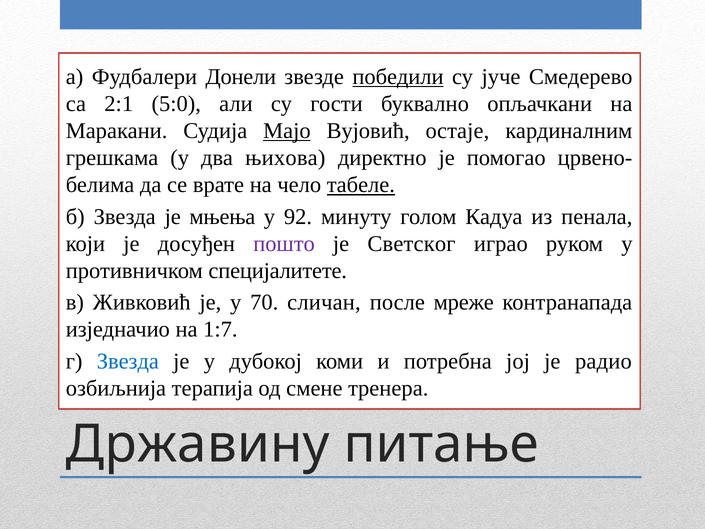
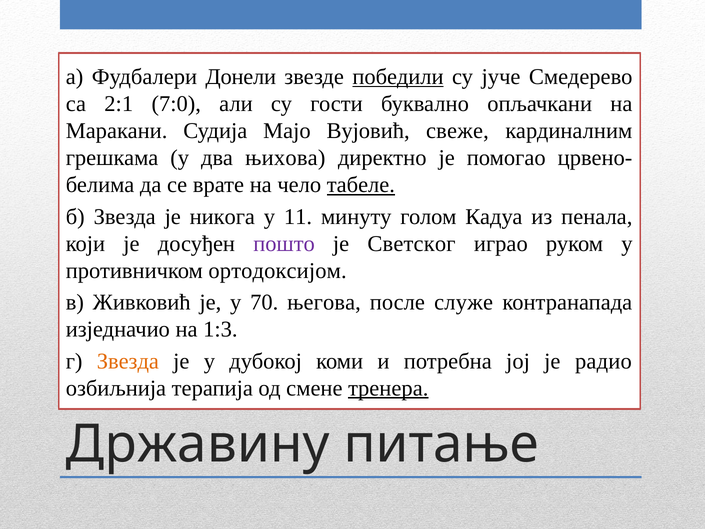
5:0: 5:0 -> 7:0 (176, 104)
Мајо underline: present -> none (287, 131)
остаје: остаје -> свеже (457, 131)
мњења: мњења -> никога (222, 217)
92: 92 -> 11 (298, 217)
специјалитете: специјалитете -> ортодоксијом (278, 271)
сличан: сличан -> његова (324, 302)
мреже: мреже -> служе (464, 302)
1:7: 1:7 -> 1:3 (220, 329)
Звезда colour: blue -> orange (128, 361)
тренера underline: none -> present (388, 388)
